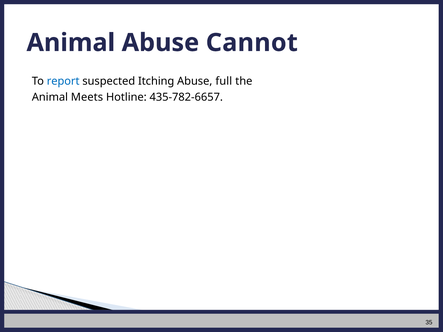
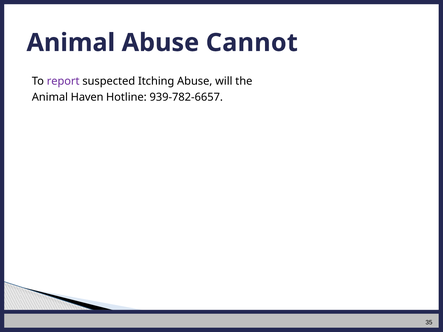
report colour: blue -> purple (63, 81)
full: full -> will (224, 81)
Meets: Meets -> Haven (87, 97)
435-782-6657: 435-782-6657 -> 939-782-6657 (186, 97)
